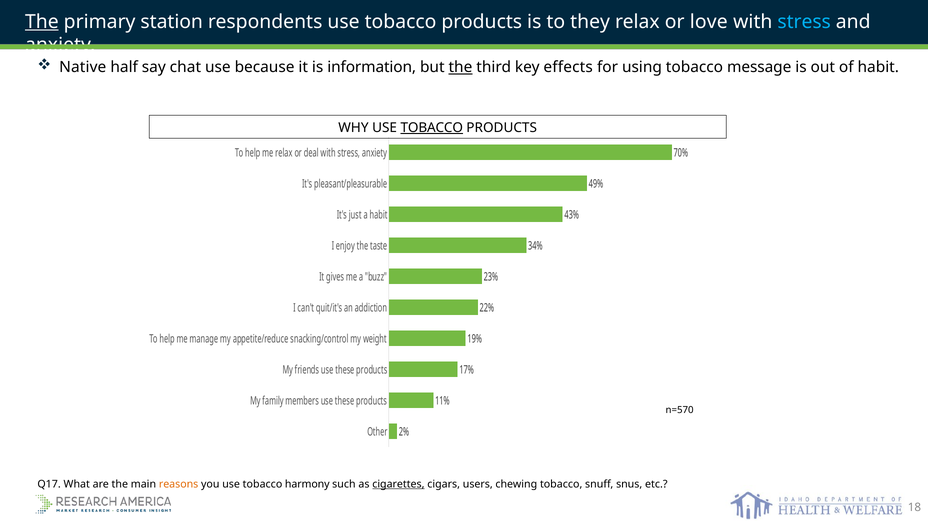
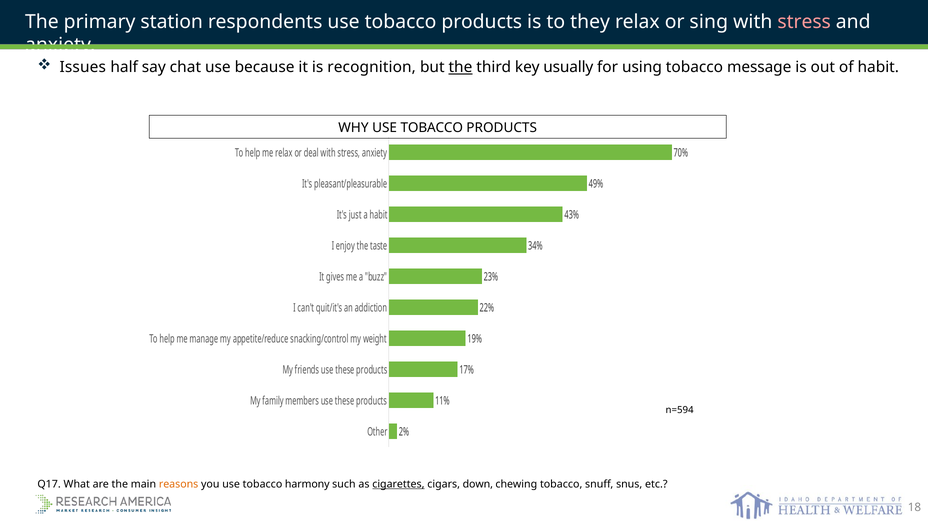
The underline: present -> none (42, 22)
love: love -> sing (709, 22)
stress colour: light blue -> pink (804, 22)
Native: Native -> Issues (83, 67)
information: information -> recognition (372, 67)
effects: effects -> usually (568, 67)
TOBACCO underline: present -> none (432, 128)
n=570: n=570 -> n=594 (680, 410)
users: users -> down (478, 484)
